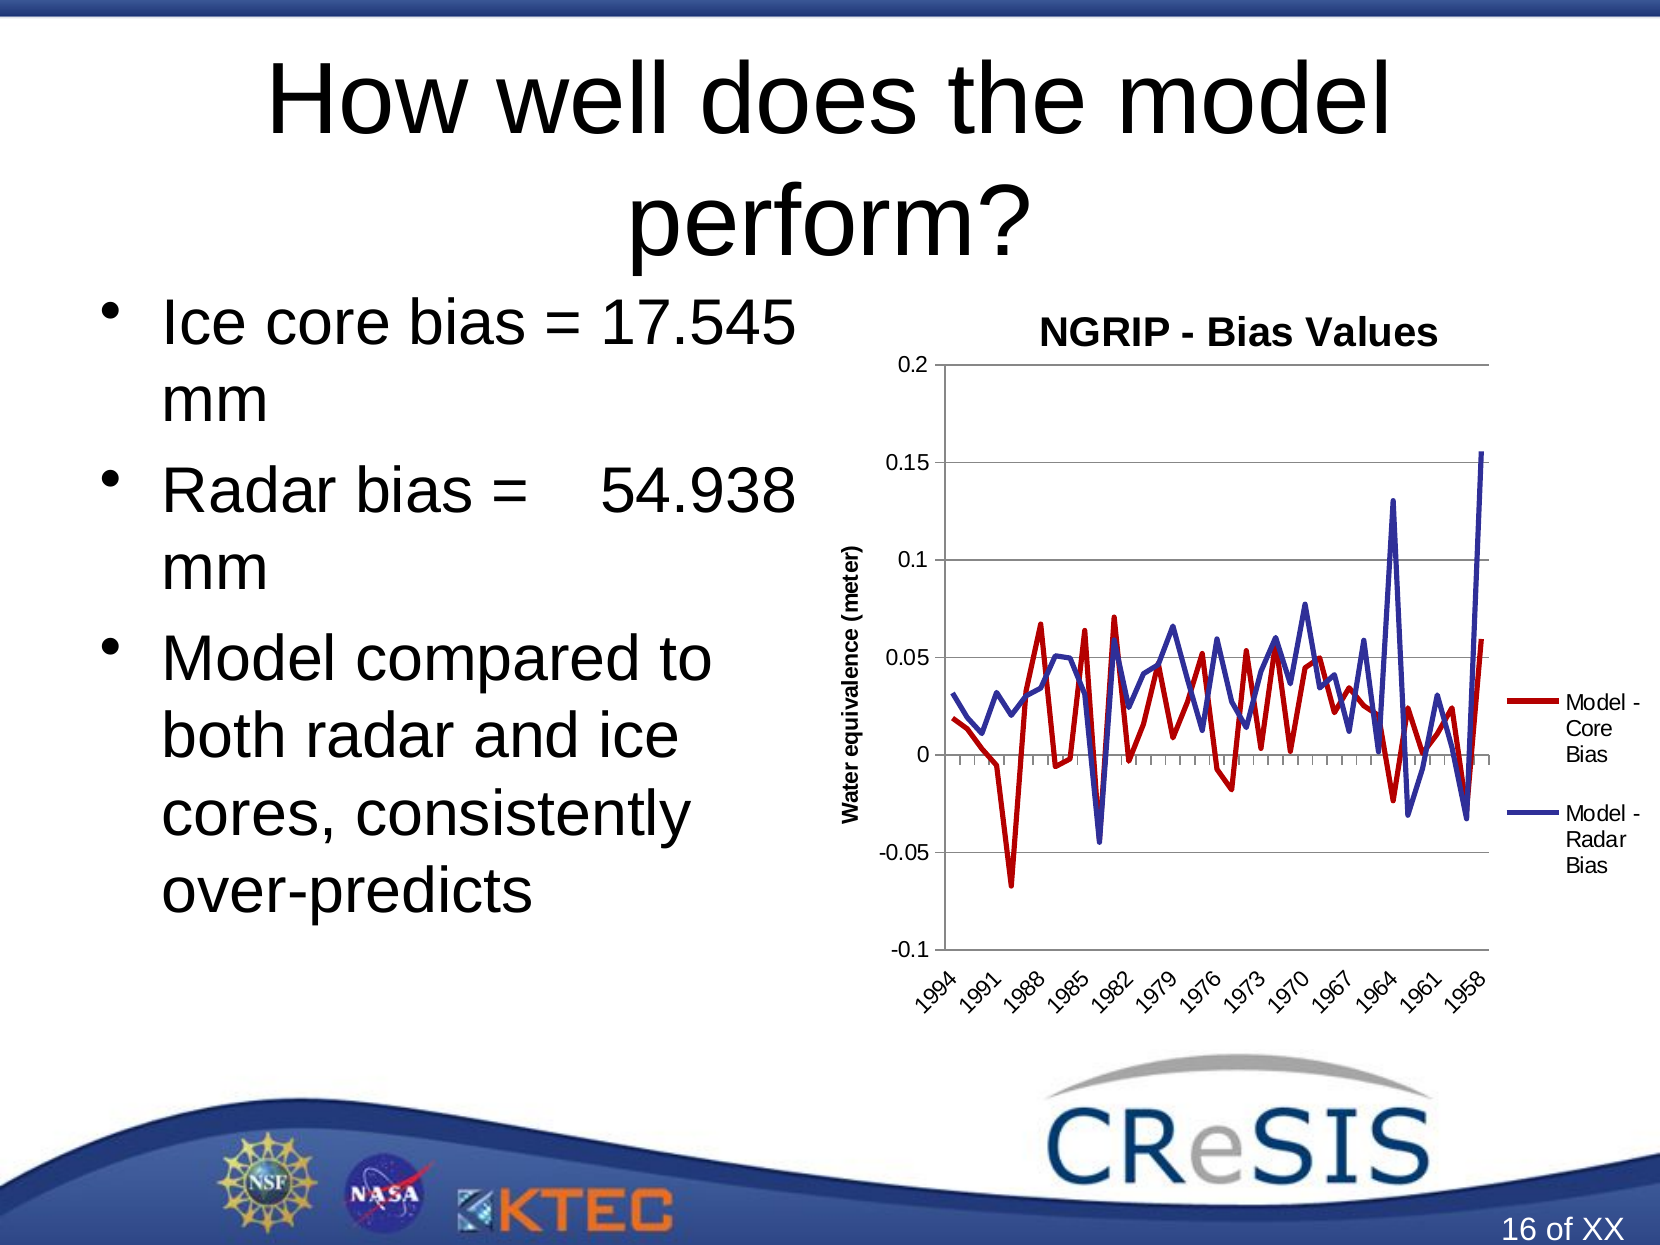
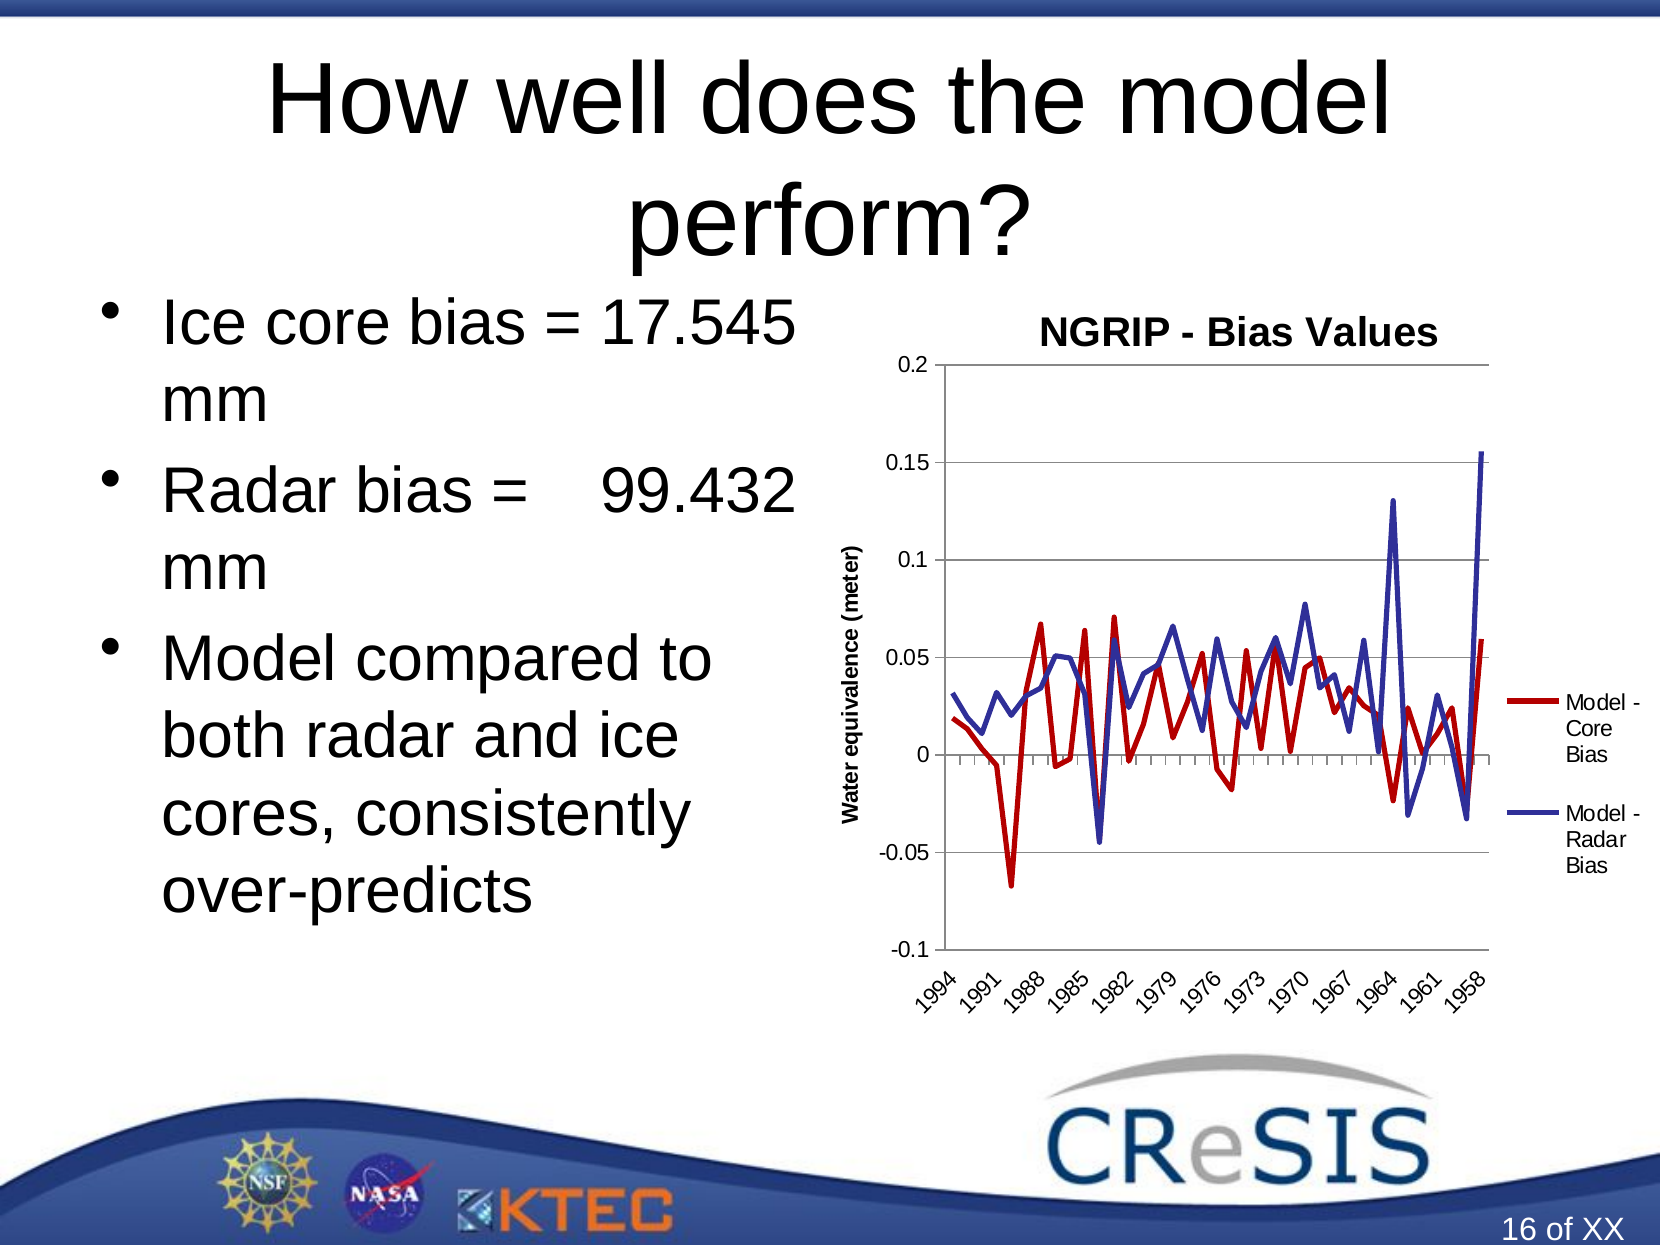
54.938: 54.938 -> 99.432 (699, 491)
